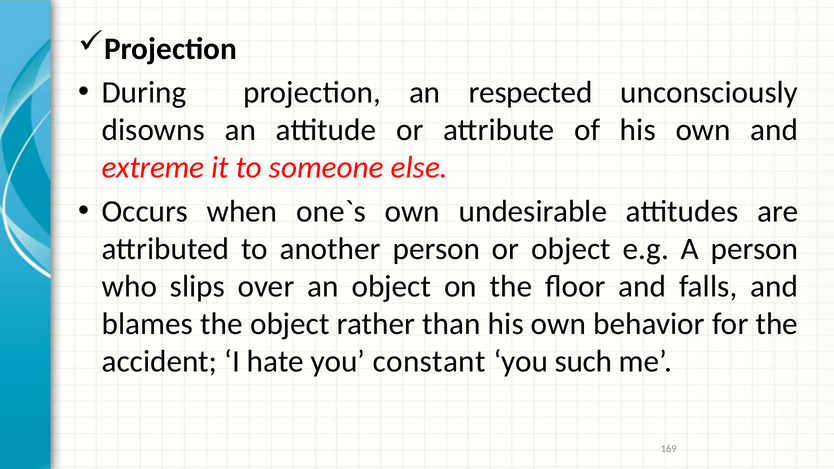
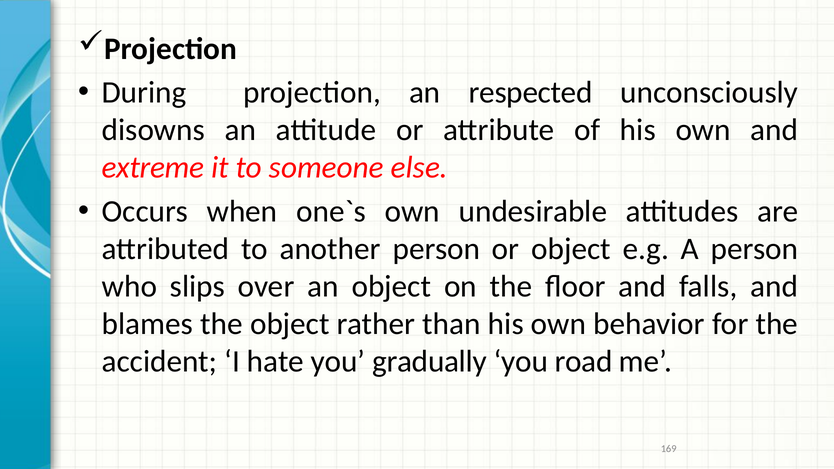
constant: constant -> gradually (430, 362)
such: such -> road (584, 362)
